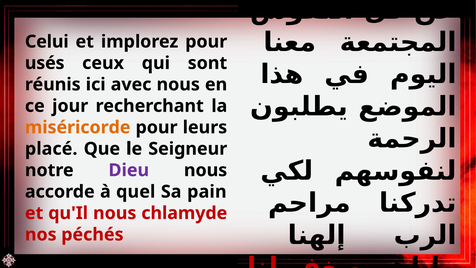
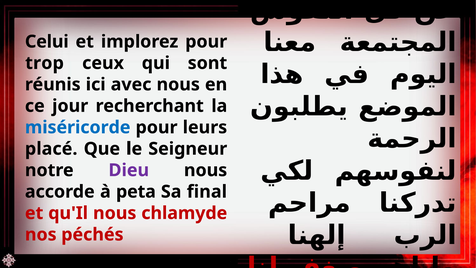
usés: usés -> trop (45, 63)
miséricorde colour: orange -> blue (78, 127)
quel: quel -> peta (136, 192)
pain: pain -> final (207, 192)
